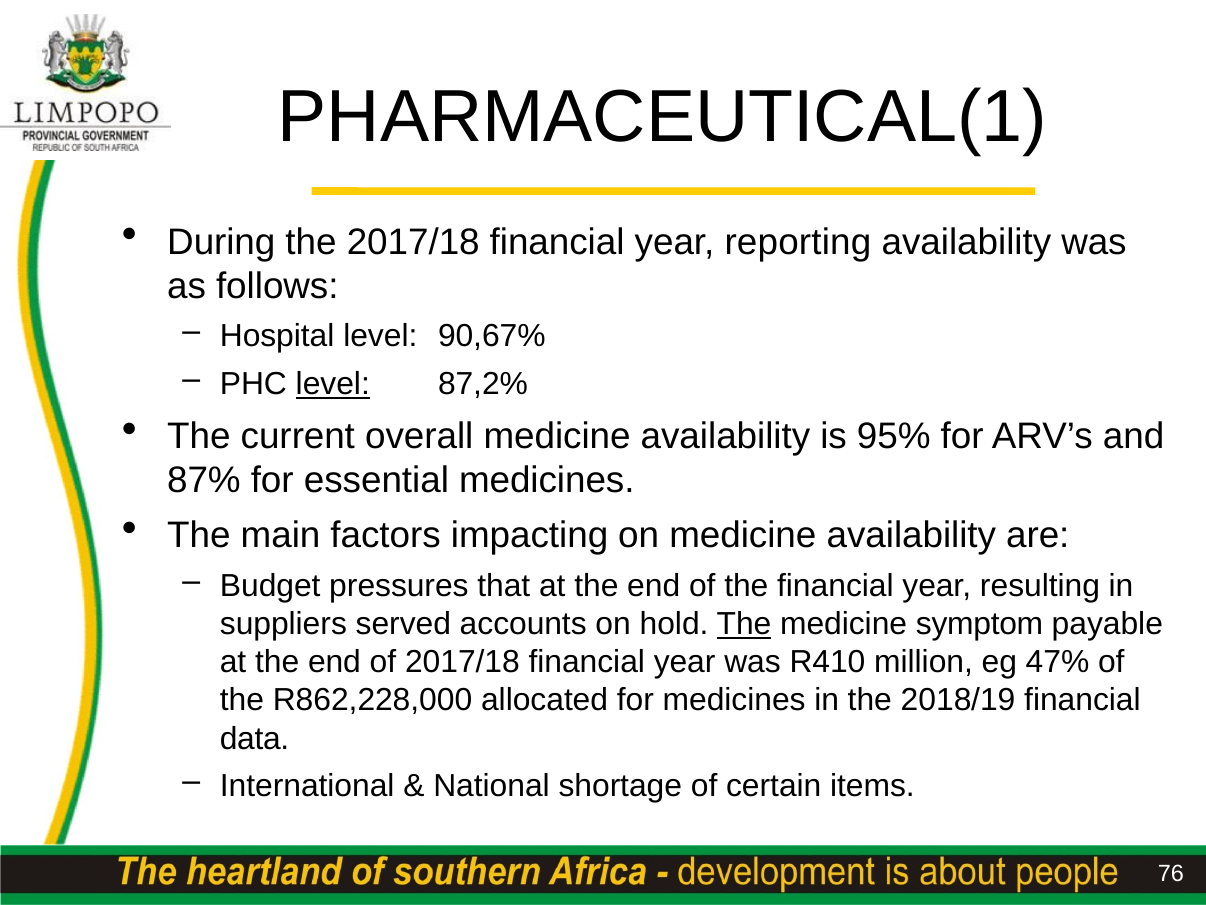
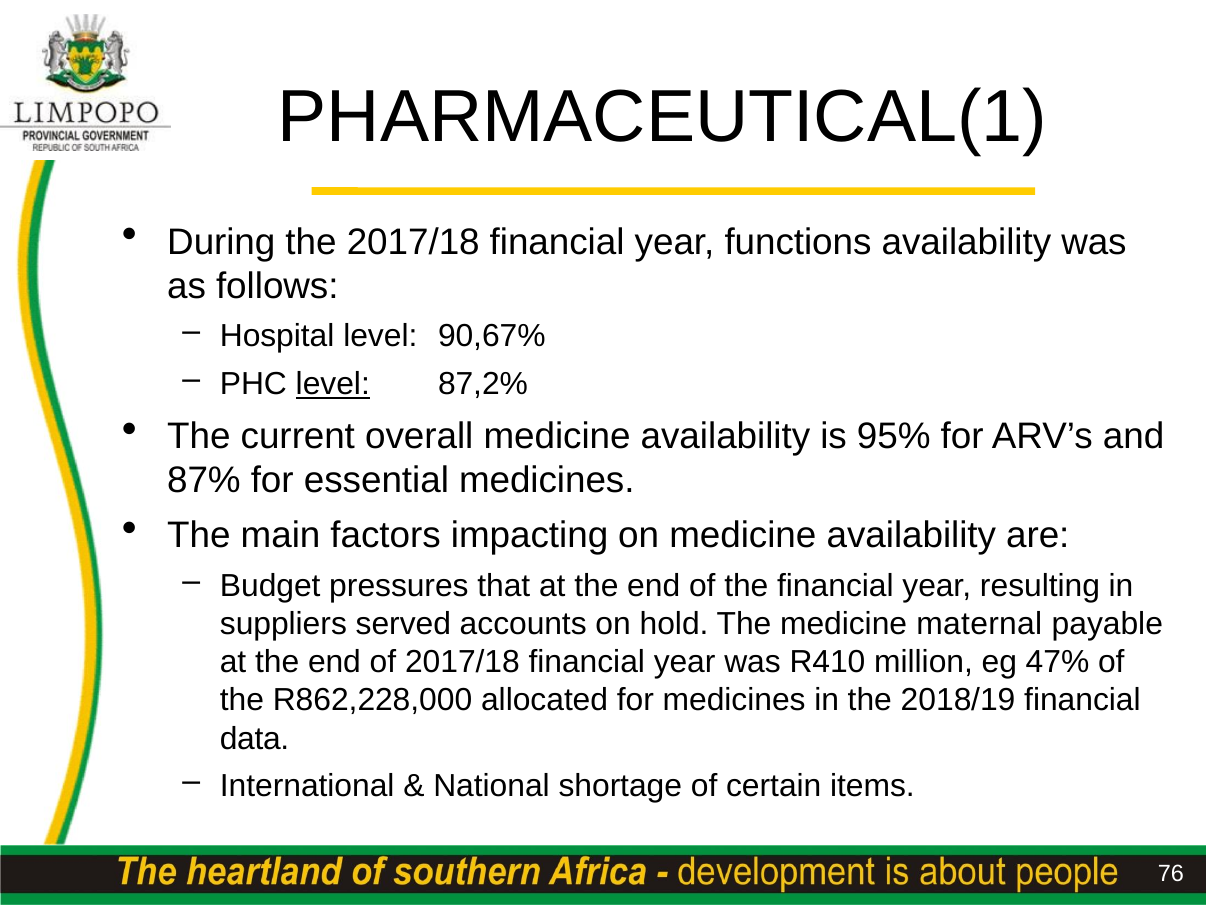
reporting: reporting -> functions (798, 242)
The underline: present -> none (744, 624)
symptom: symptom -> maternal (979, 624)
